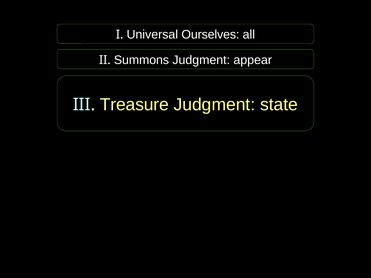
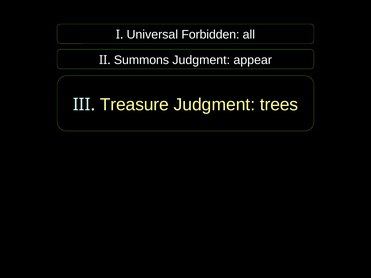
Ourselves: Ourselves -> Forbidden (210, 35)
state: state -> trees (279, 105)
